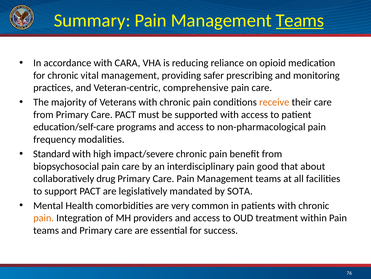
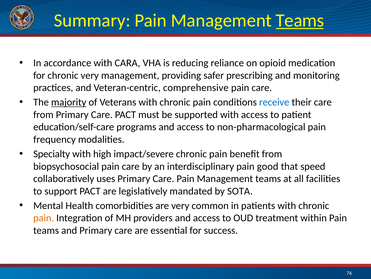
chronic vital: vital -> very (90, 75)
majority underline: none -> present (69, 102)
receive colour: orange -> blue (274, 102)
Standard: Standard -> Specialty (52, 154)
about: about -> speed (313, 166)
drug: drug -> uses (106, 178)
